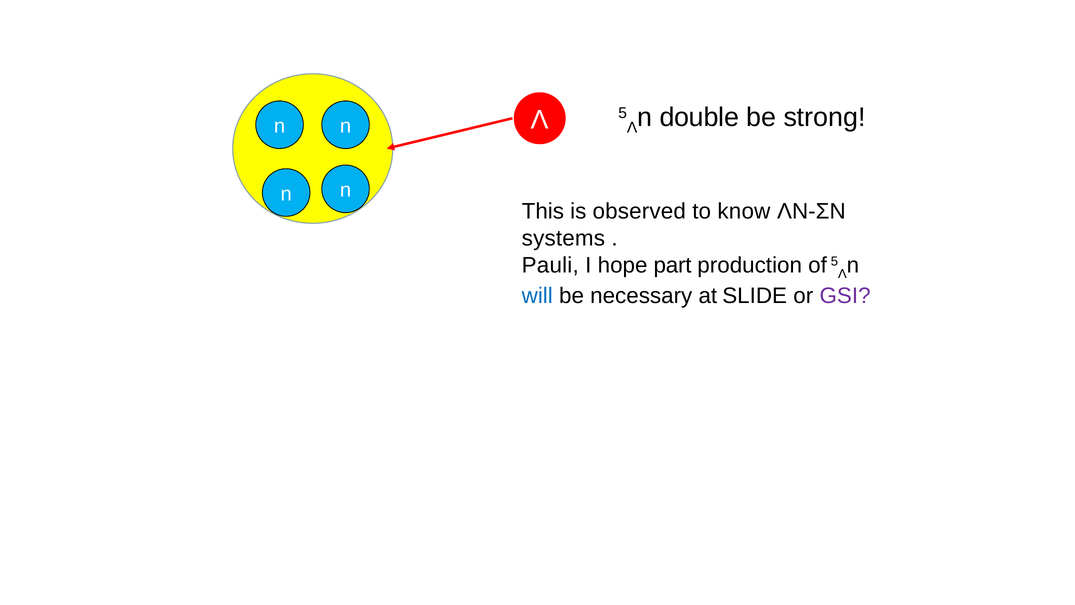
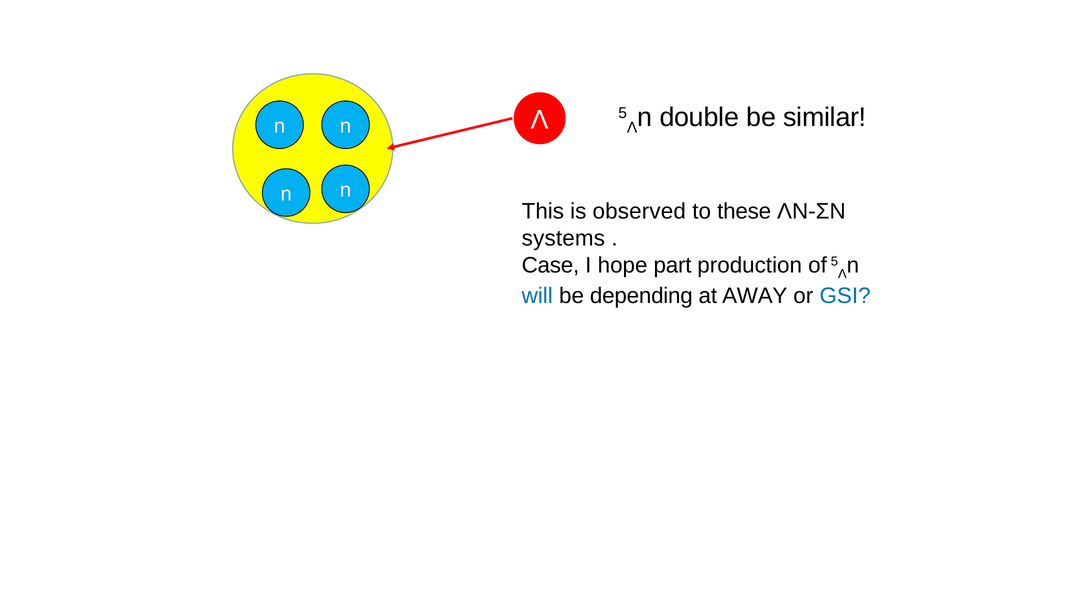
strong: strong -> similar (825, 117)
know: know -> these (744, 211)
Pauli: Pauli -> Case (550, 265)
necessary: necessary -> depending (641, 296)
SLIDE: SLIDE -> AWAY (755, 296)
GSI colour: purple -> blue (845, 296)
